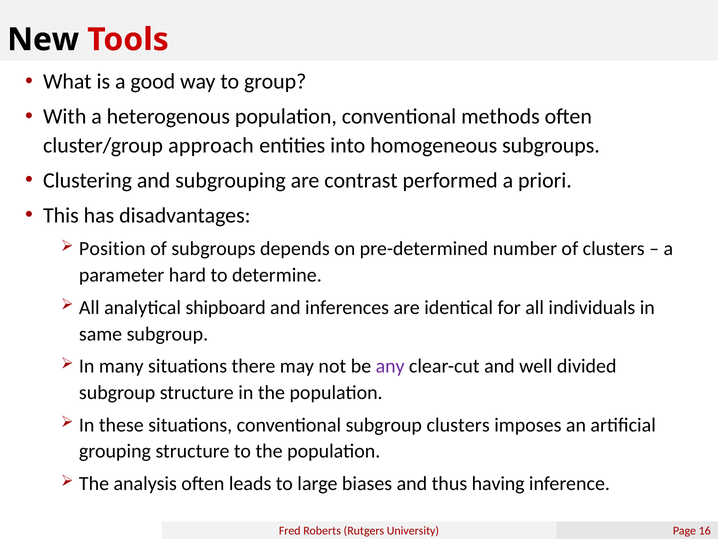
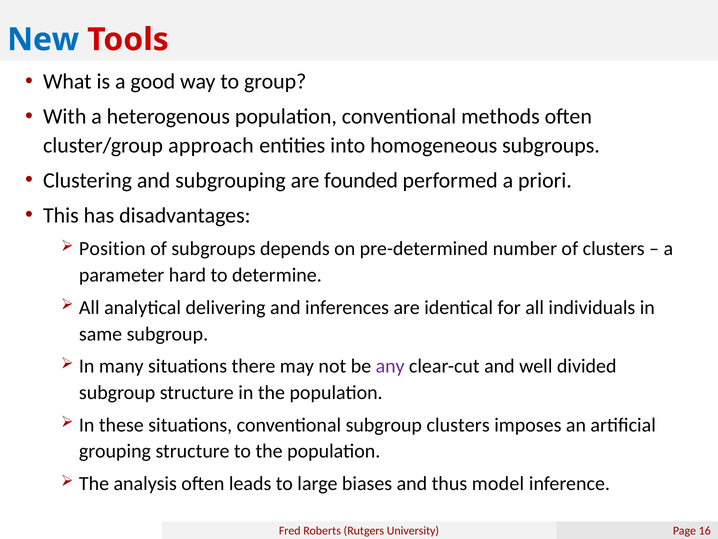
New colour: black -> blue (43, 40)
contrast: contrast -> founded (361, 180)
shipboard: shipboard -> delivering (226, 307)
having: having -> model (498, 483)
